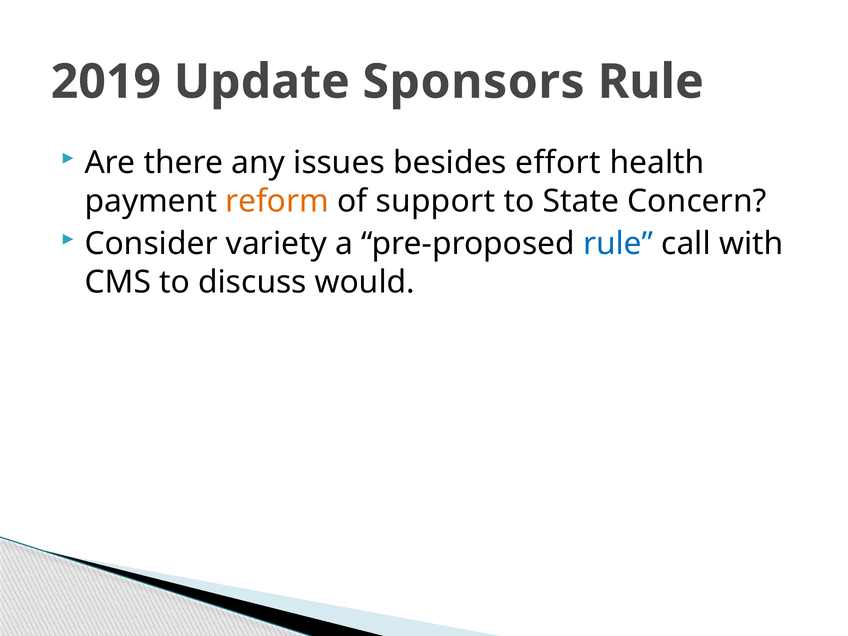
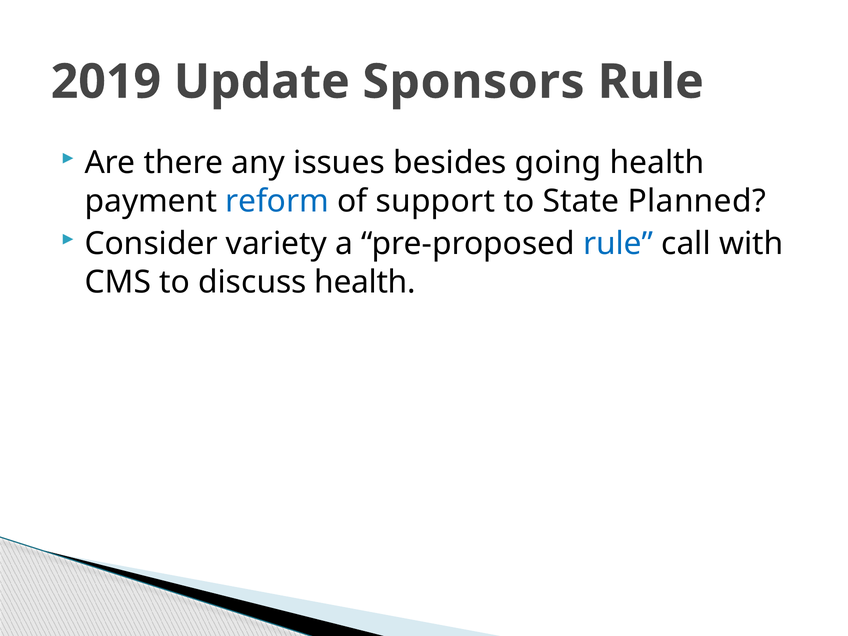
effort: effort -> going (558, 163)
reform colour: orange -> blue (277, 201)
Concern: Concern -> Planned (697, 201)
discuss would: would -> health (365, 282)
